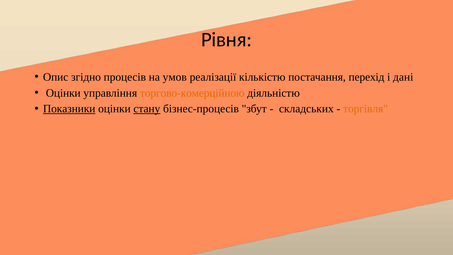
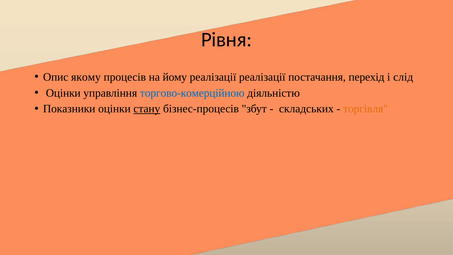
згідно: згідно -> якому (86, 77)
умов: умов -> йому (175, 77)
реалізації кількістю: кількістю -> реалізації (262, 77)
дані: дані -> слід (403, 77)
торгово-комерційною colour: orange -> blue (192, 93)
Показники underline: present -> none (69, 109)
